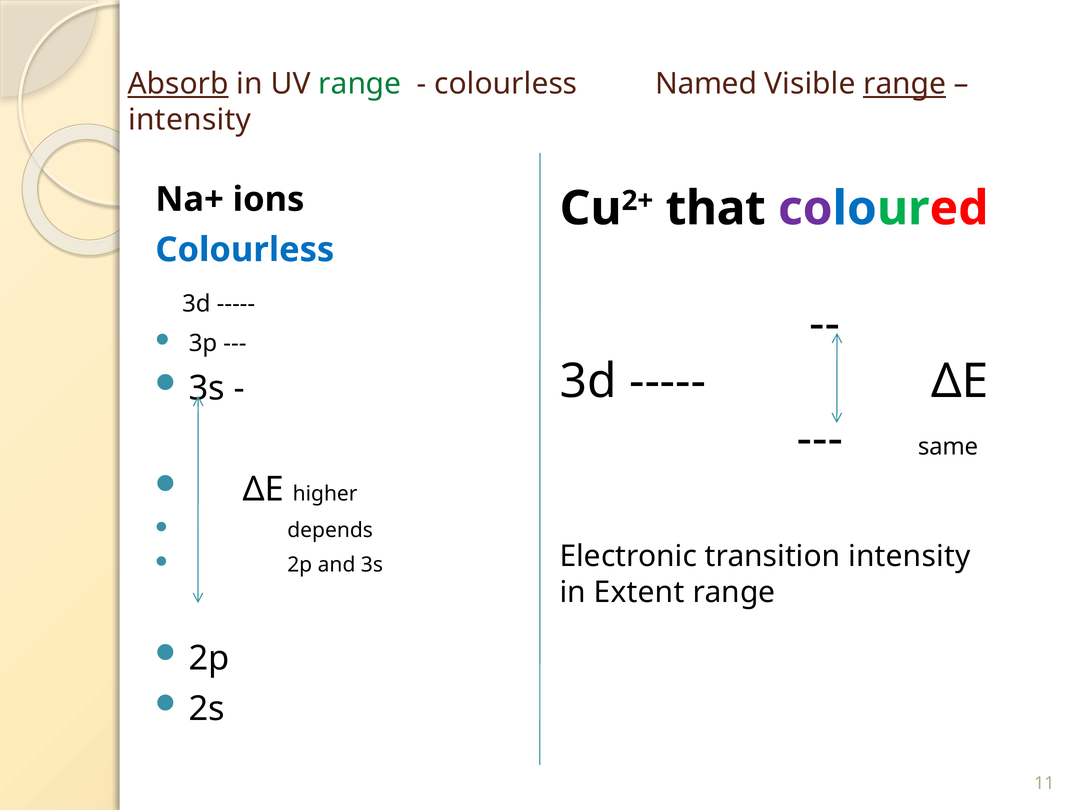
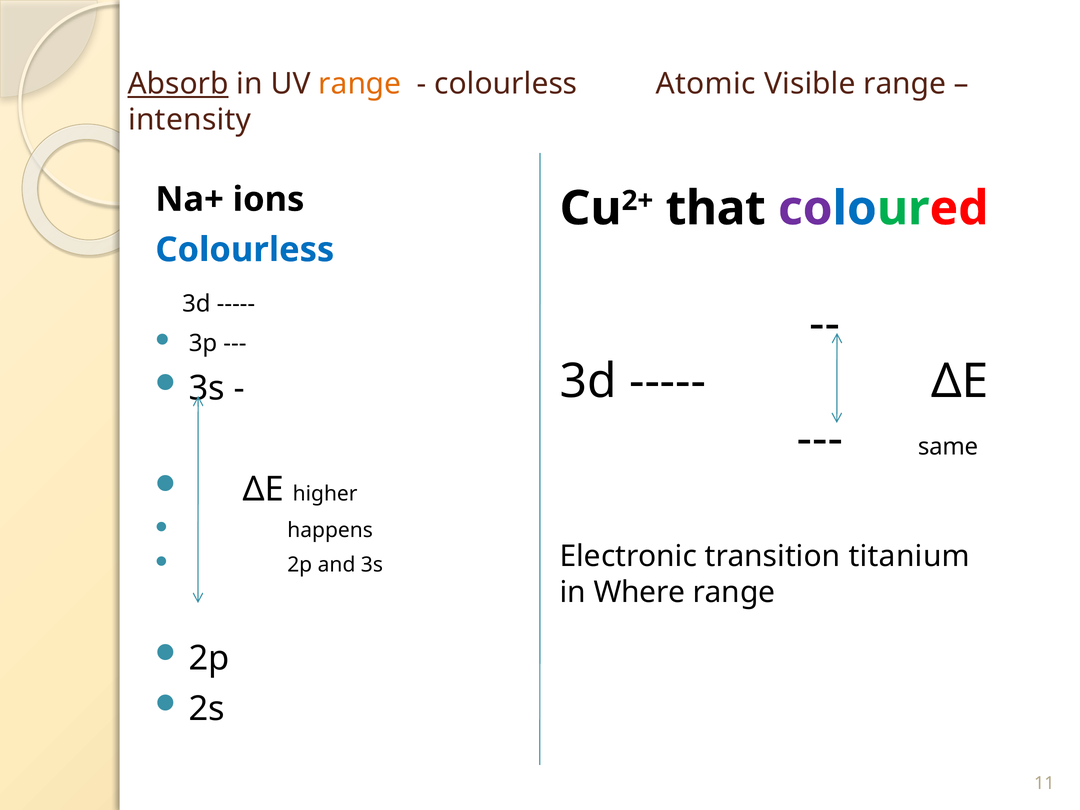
range colour: green -> orange (360, 84)
Named: Named -> Atomic (706, 84)
range underline: present -> none (905, 84)
depends: depends -> happens (330, 531)
transition intensity: intensity -> titanium (909, 556)
Extent: Extent -> Where (639, 593)
